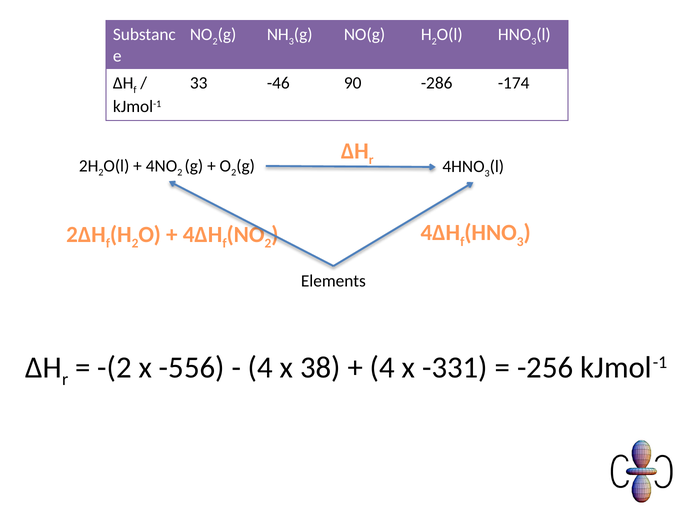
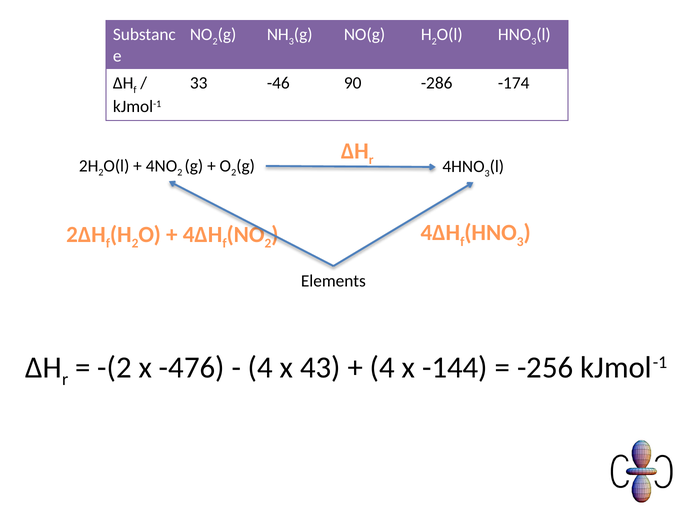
-556: -556 -> -476 (192, 367)
38: 38 -> 43 (320, 367)
-331: -331 -> -144 (455, 367)
